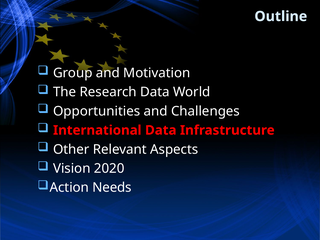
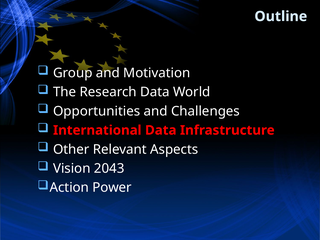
2020: 2020 -> 2043 (109, 168)
Needs: Needs -> Power (112, 188)
